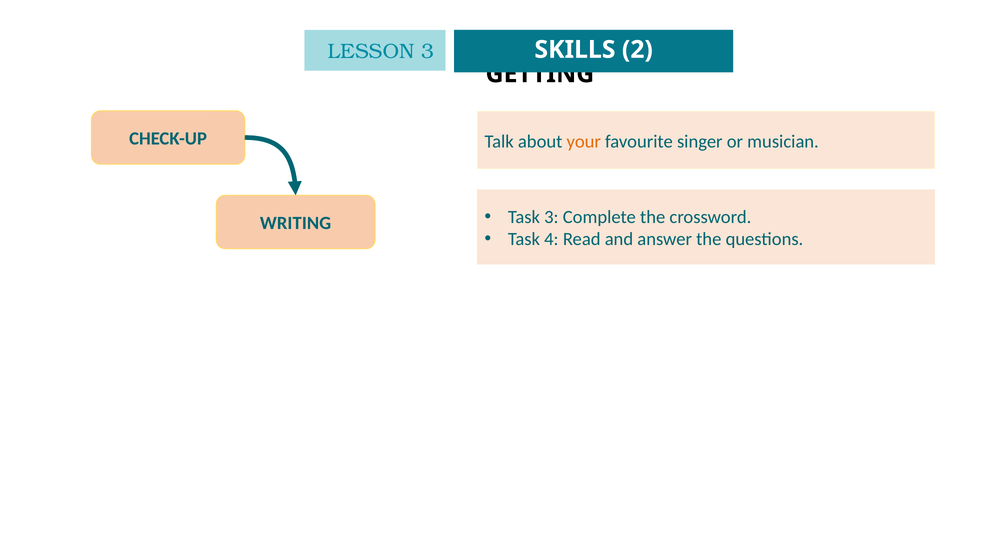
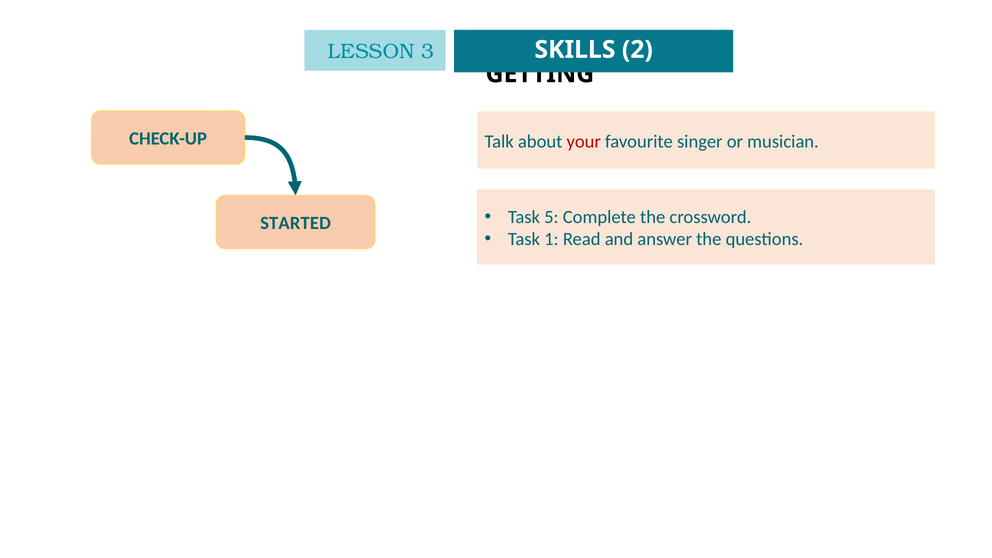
your colour: orange -> red (584, 141)
Task 3: 3 -> 5 (551, 217)
WRITING: WRITING -> STARTED (296, 223)
4: 4 -> 1 (551, 239)
